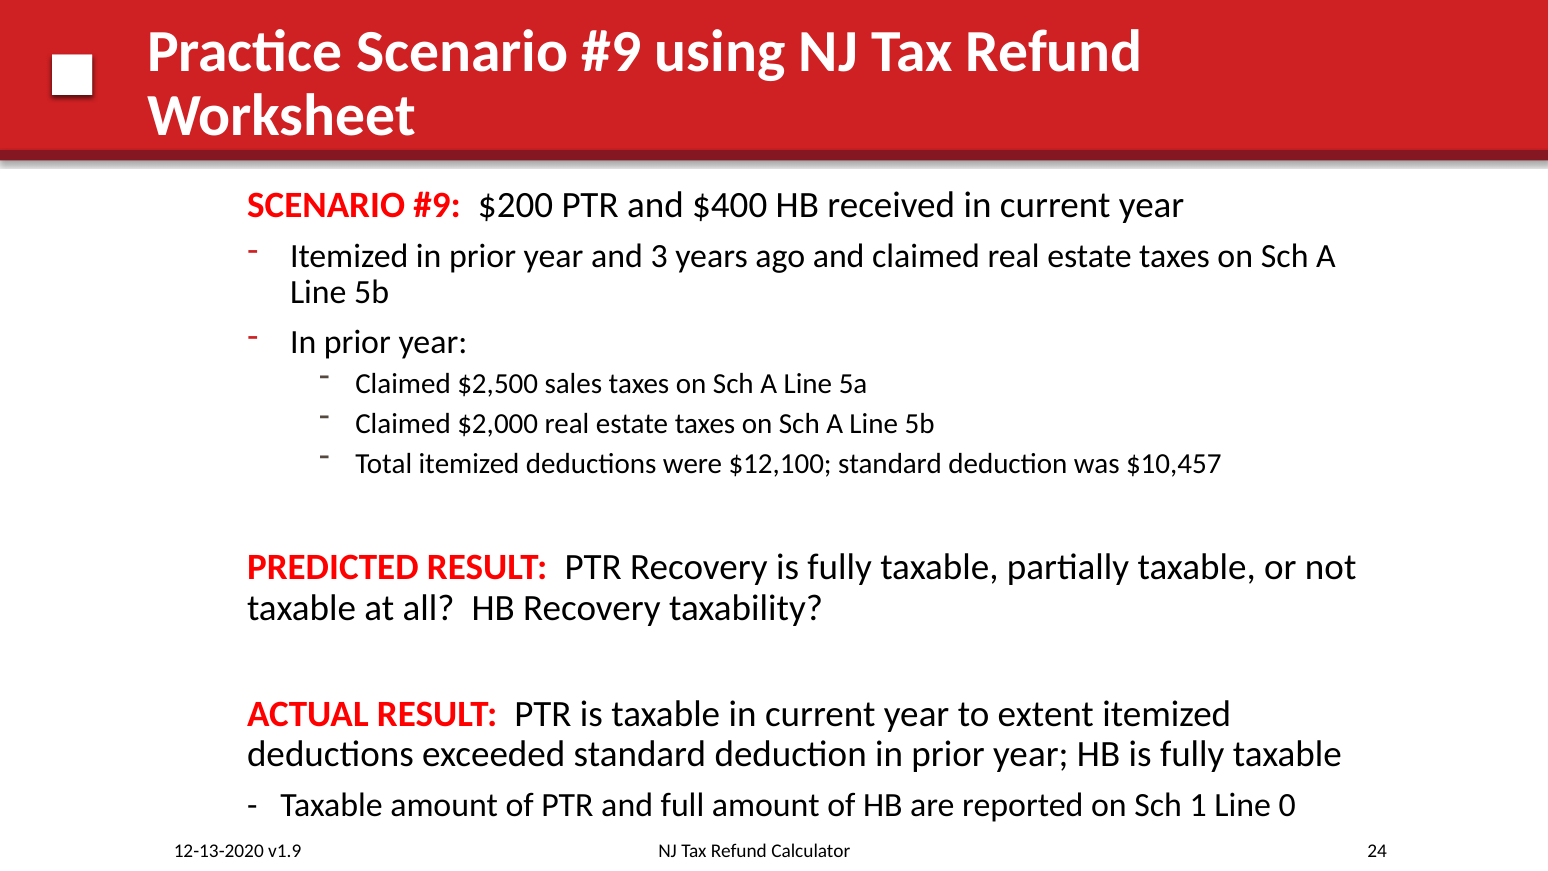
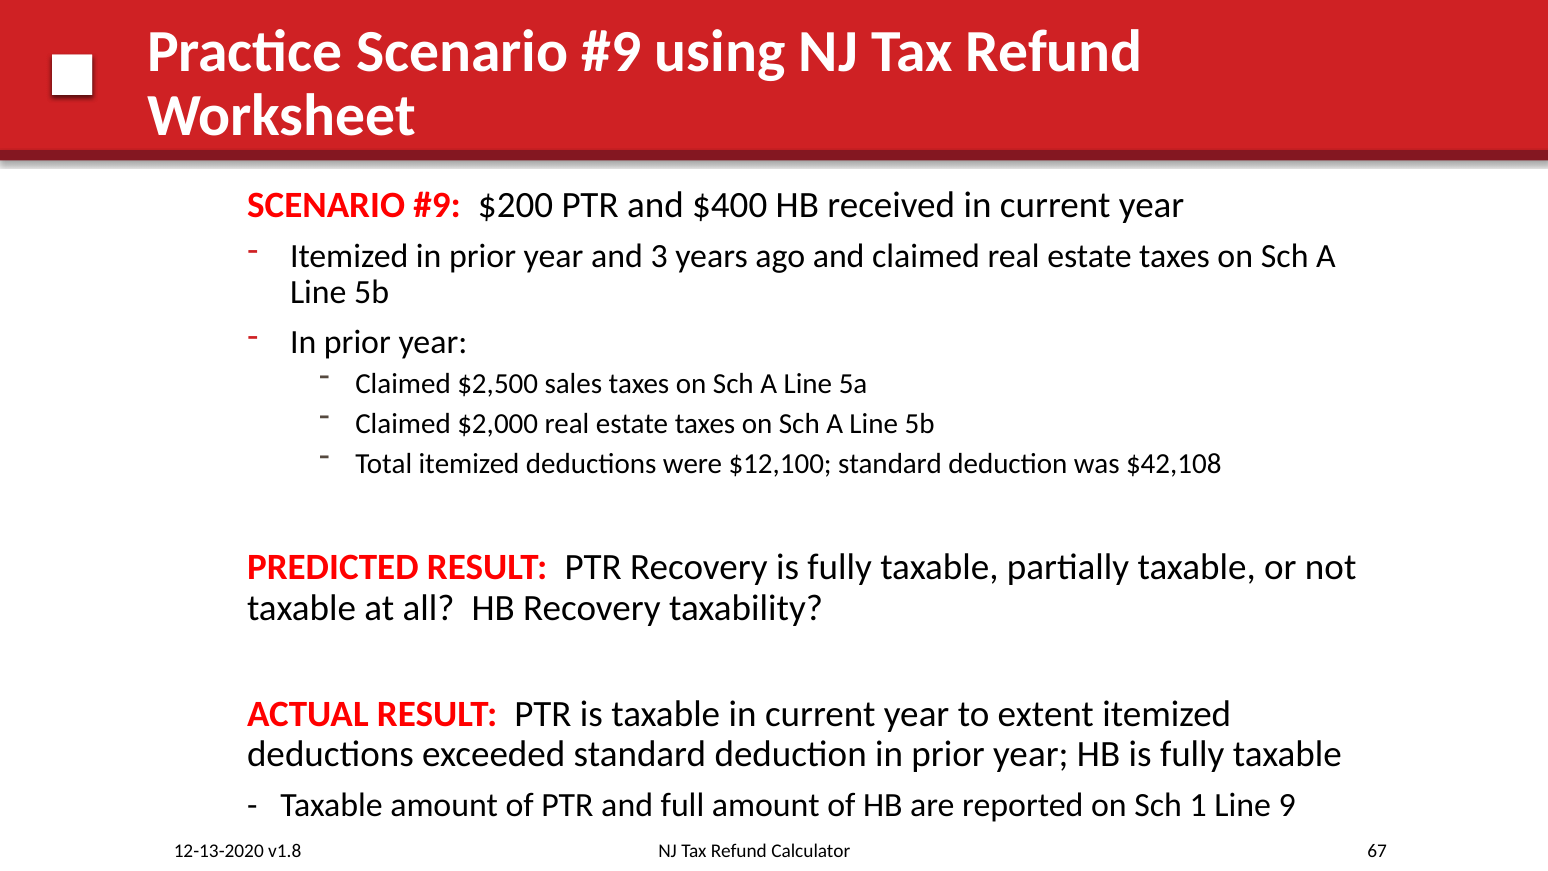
$10,457: $10,457 -> $42,108 (1174, 464)
0: 0 -> 9 (1287, 805)
v1.9: v1.9 -> v1.8 (285, 851)
24: 24 -> 67 (1377, 850)
